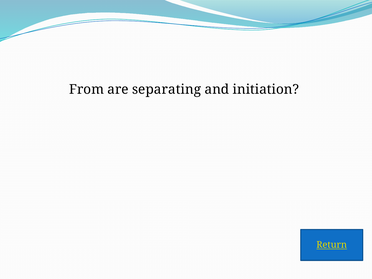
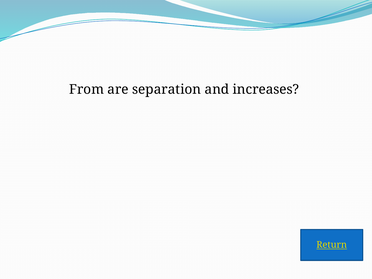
separating: separating -> separation (167, 90)
initiation: initiation -> increases (266, 90)
